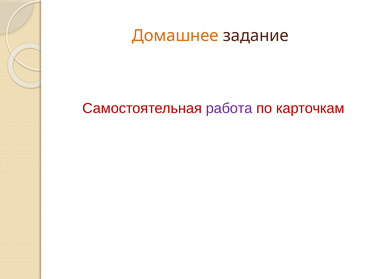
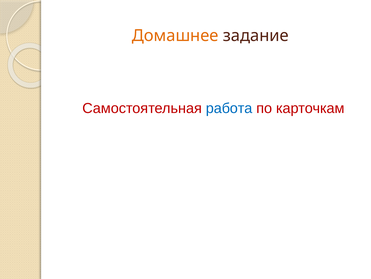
работа colour: purple -> blue (229, 108)
